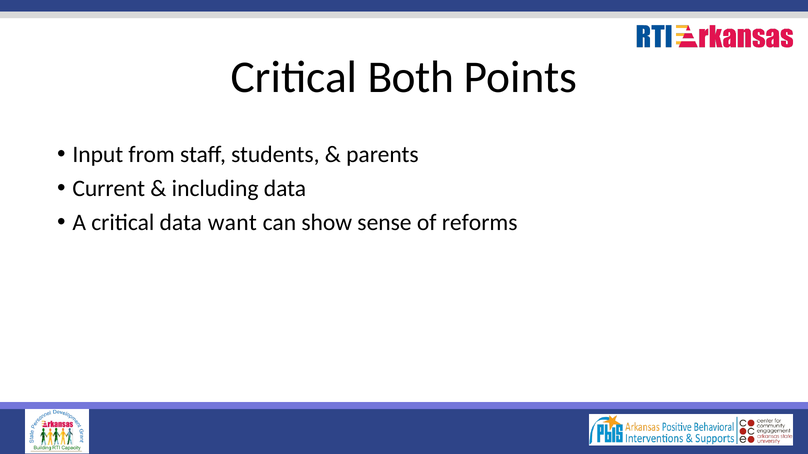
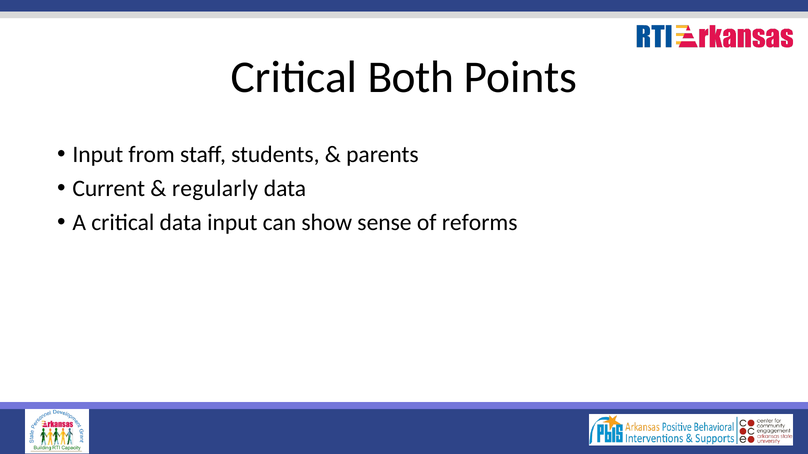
including: including -> regularly (215, 189)
data want: want -> input (232, 223)
